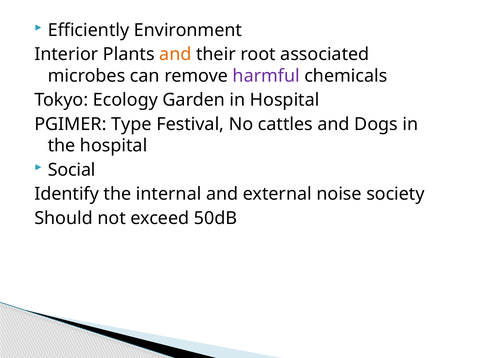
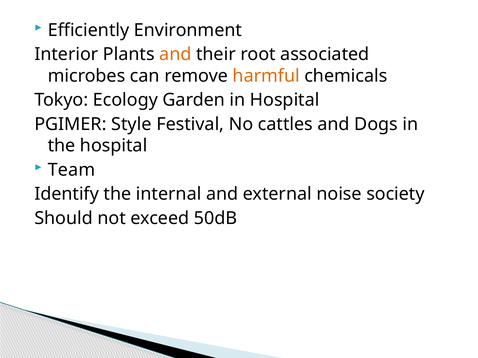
harmful colour: purple -> orange (266, 76)
Type: Type -> Style (131, 124)
Social: Social -> Team (72, 170)
